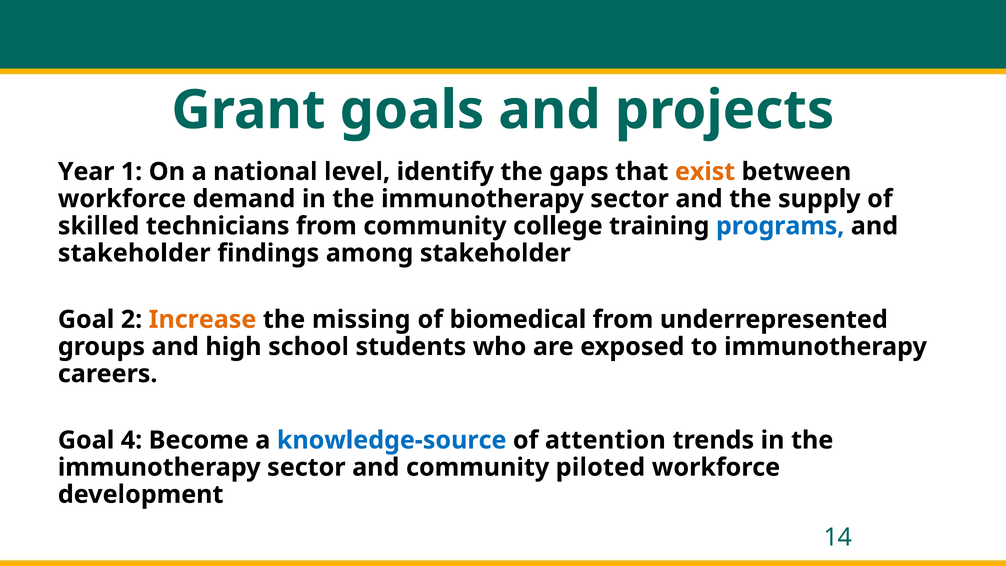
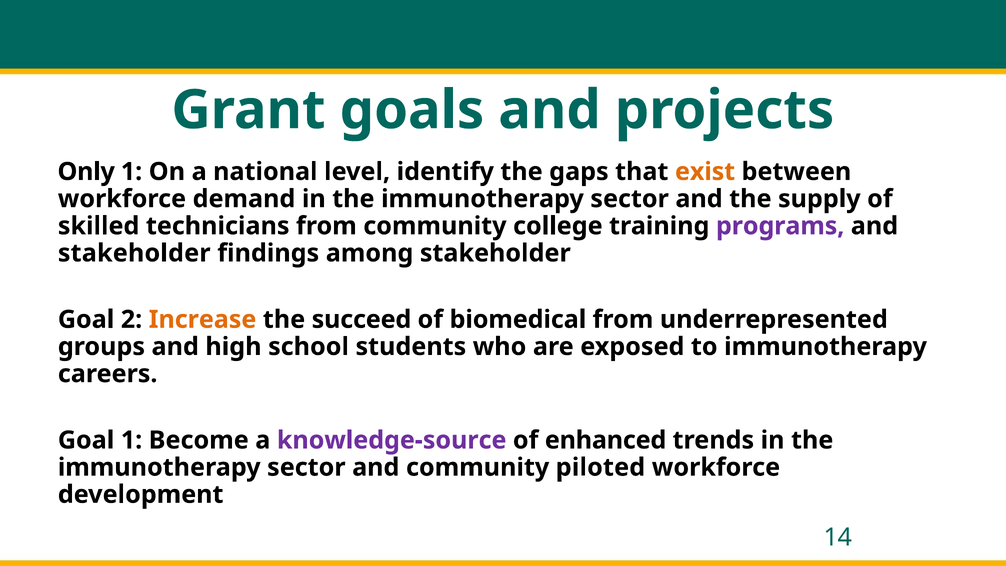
Year: Year -> Only (86, 172)
programs colour: blue -> purple (780, 226)
missing: missing -> succeed (361, 319)
Goal 4: 4 -> 1 (132, 440)
knowledge-source colour: blue -> purple (392, 440)
attention: attention -> enhanced (606, 440)
